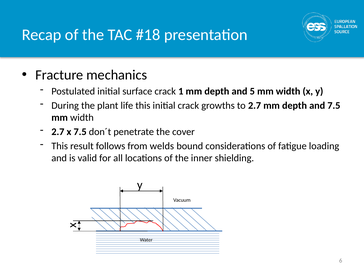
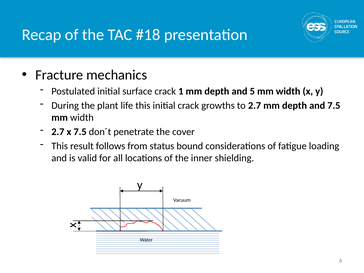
welds: welds -> status (162, 146)
